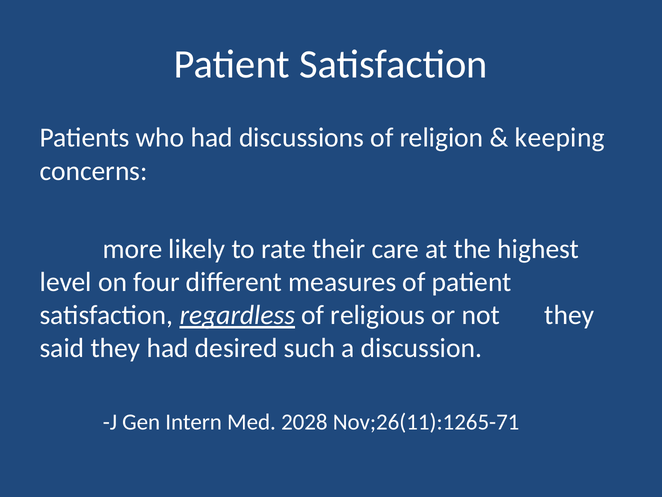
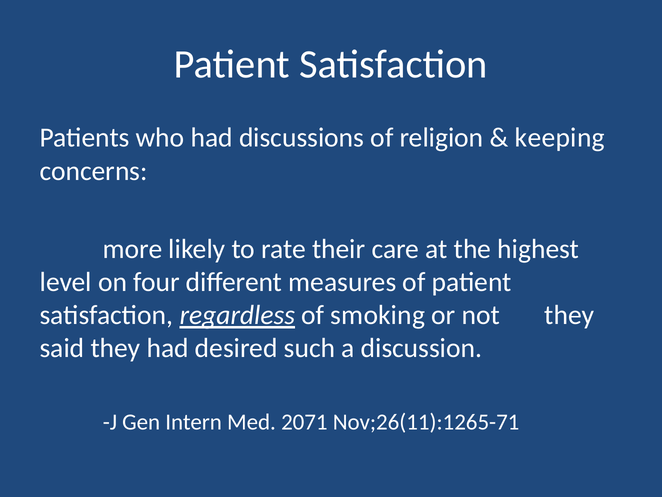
religious: religious -> smoking (378, 315)
2028: 2028 -> 2071 (304, 422)
